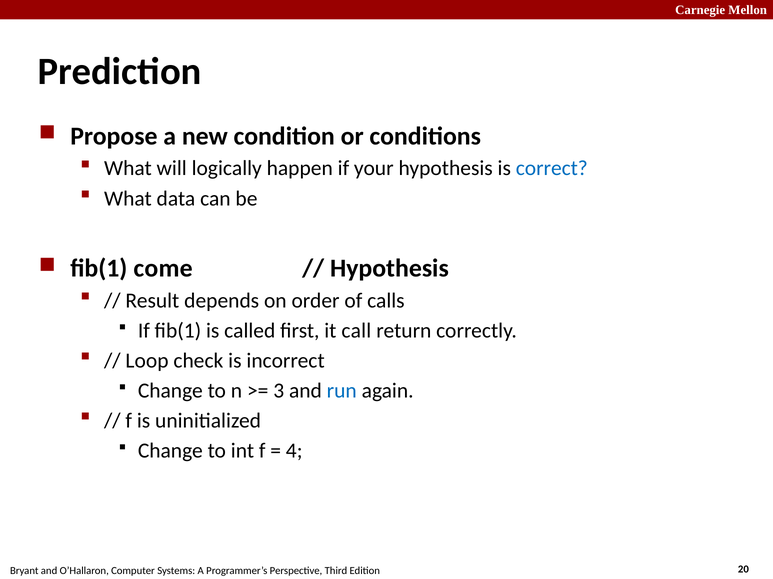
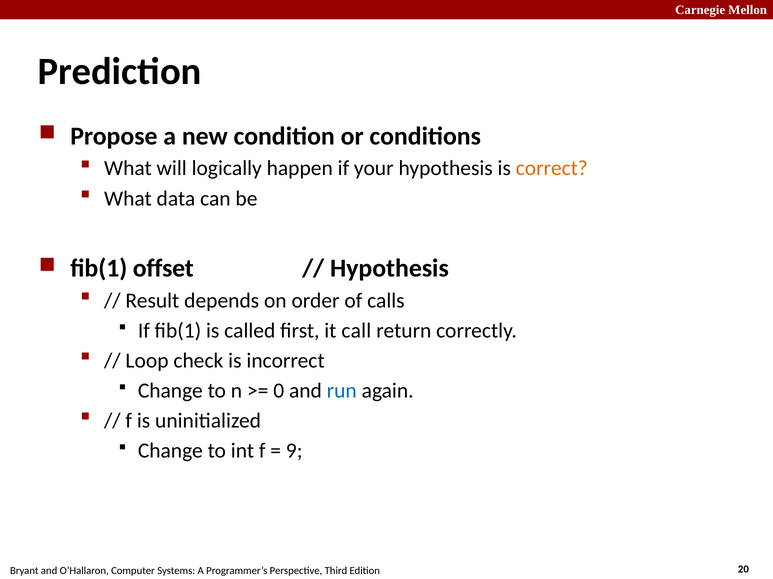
correct colour: blue -> orange (552, 169)
come: come -> offset (163, 269)
3: 3 -> 0 (279, 391)
4: 4 -> 9 (294, 451)
